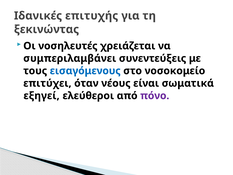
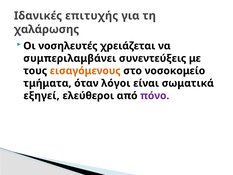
ξεκινώντας: ξεκινώντας -> χαλάρωσης (46, 29)
εισαγόμενους colour: blue -> orange (85, 71)
επιτύχει: επιτύχει -> τμήματα (47, 83)
νέους: νέους -> λόγοι (116, 83)
